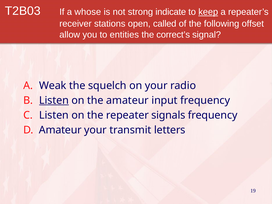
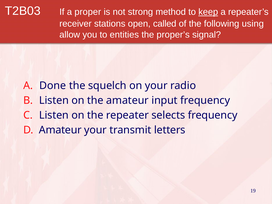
whose: whose -> proper (88, 12)
indicate: indicate -> method (171, 12)
offset: offset -> using (253, 24)
correct’s: correct’s -> proper’s (173, 35)
Weak: Weak -> Done (53, 86)
Listen underline: present -> none (54, 100)
signals: signals -> selects (168, 115)
